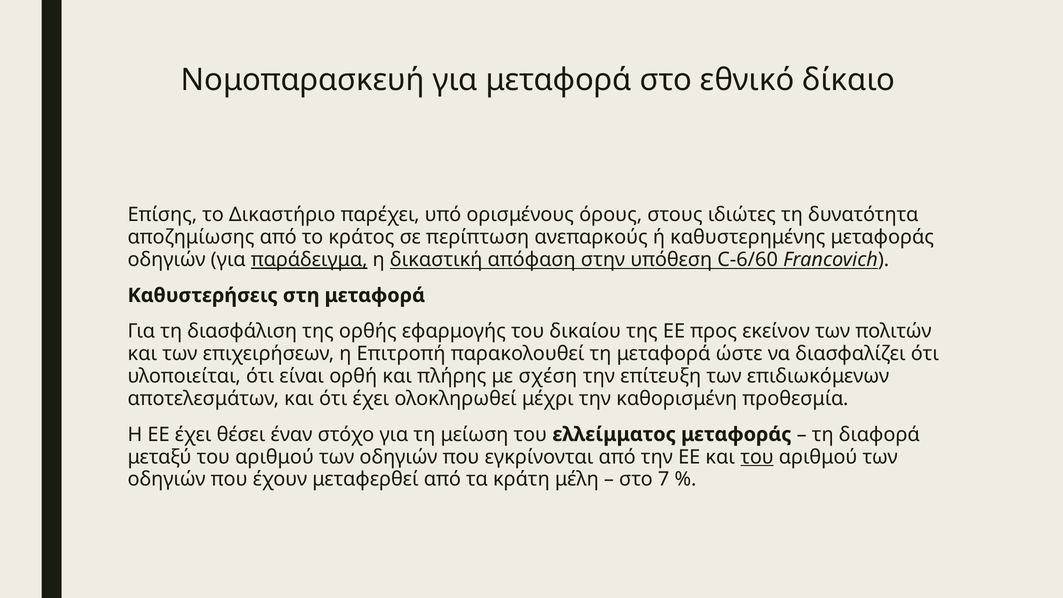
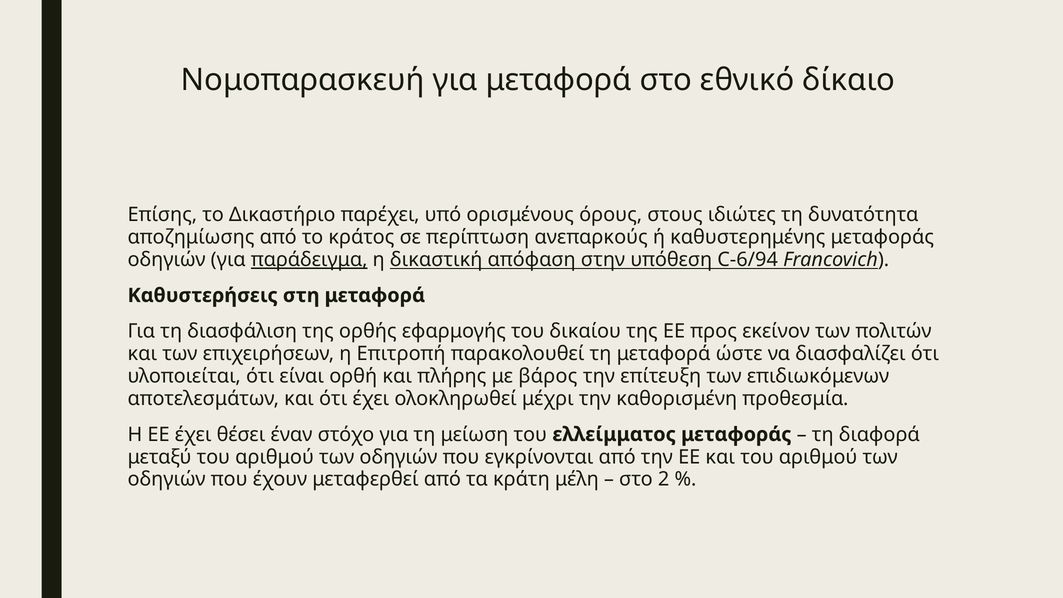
C-6/60: C-6/60 -> C-6/94 (748, 260)
σχέση: σχέση -> βάρος (548, 376)
του underline: present -> none (757, 457)
7: 7 -> 2 (664, 479)
